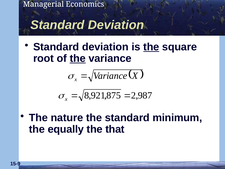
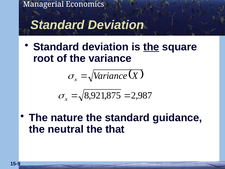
the underline: present -> none (78, 58)
minimum: minimum -> guidance (177, 118)
equally: equally -> neutral (66, 129)
